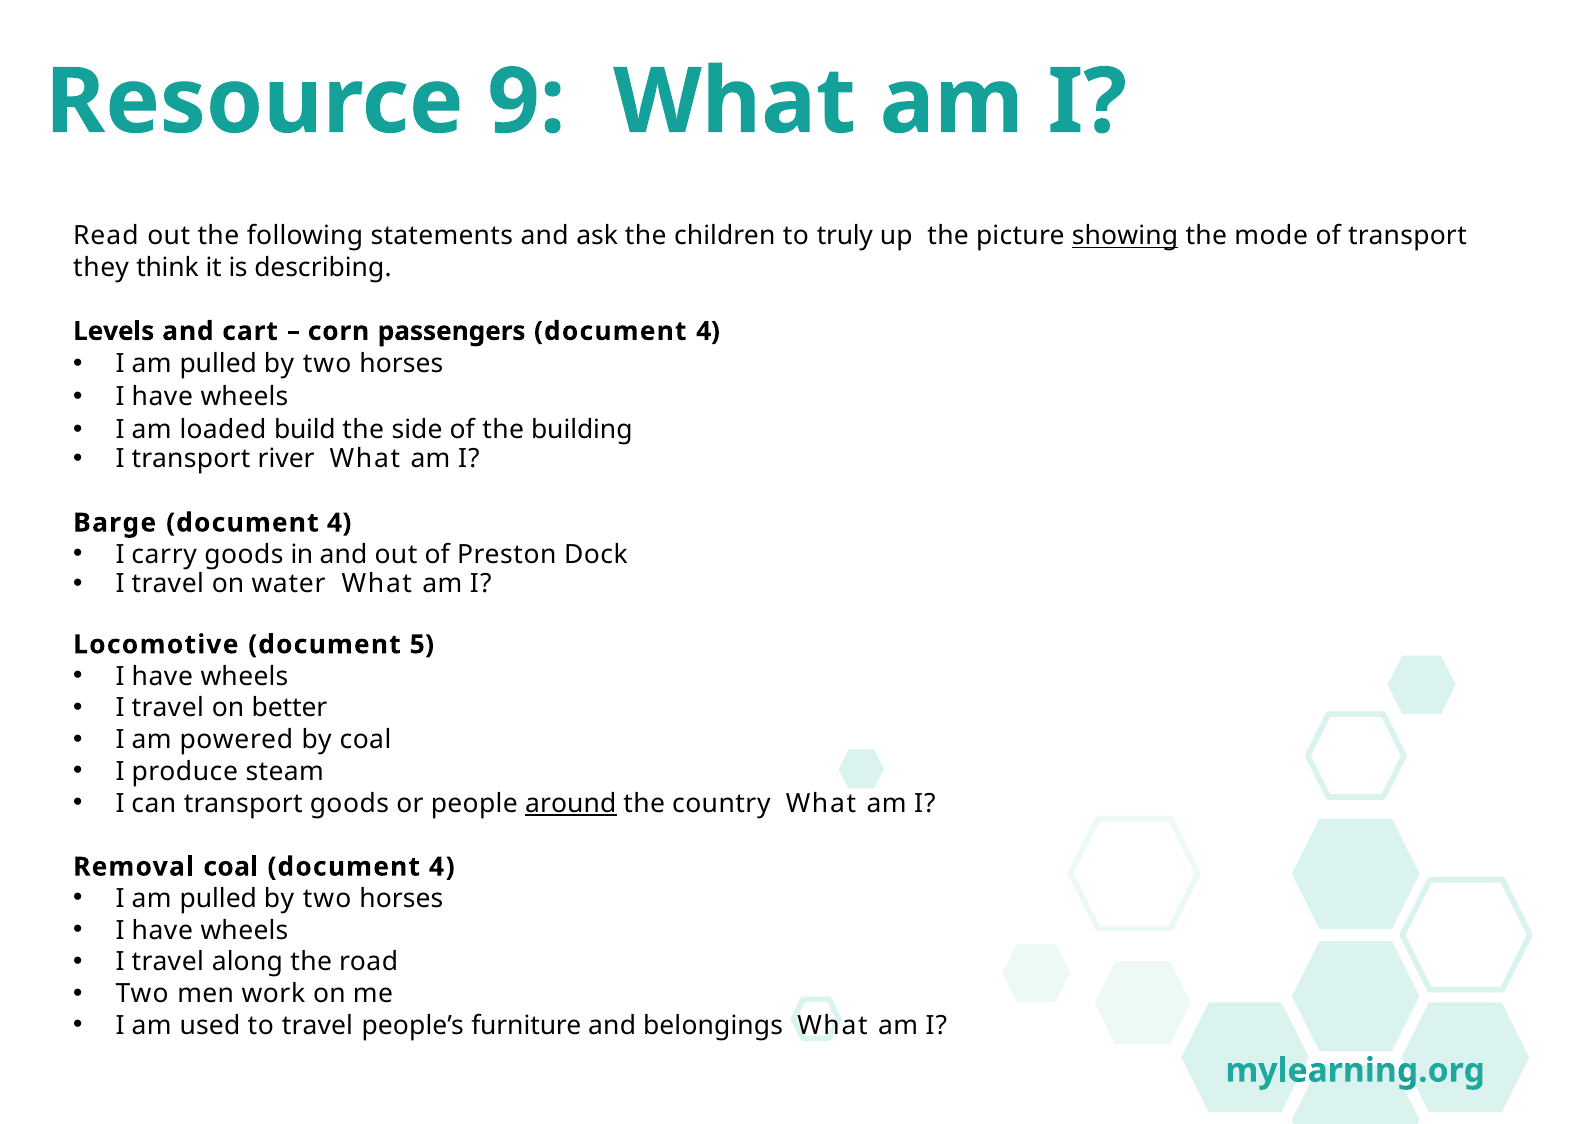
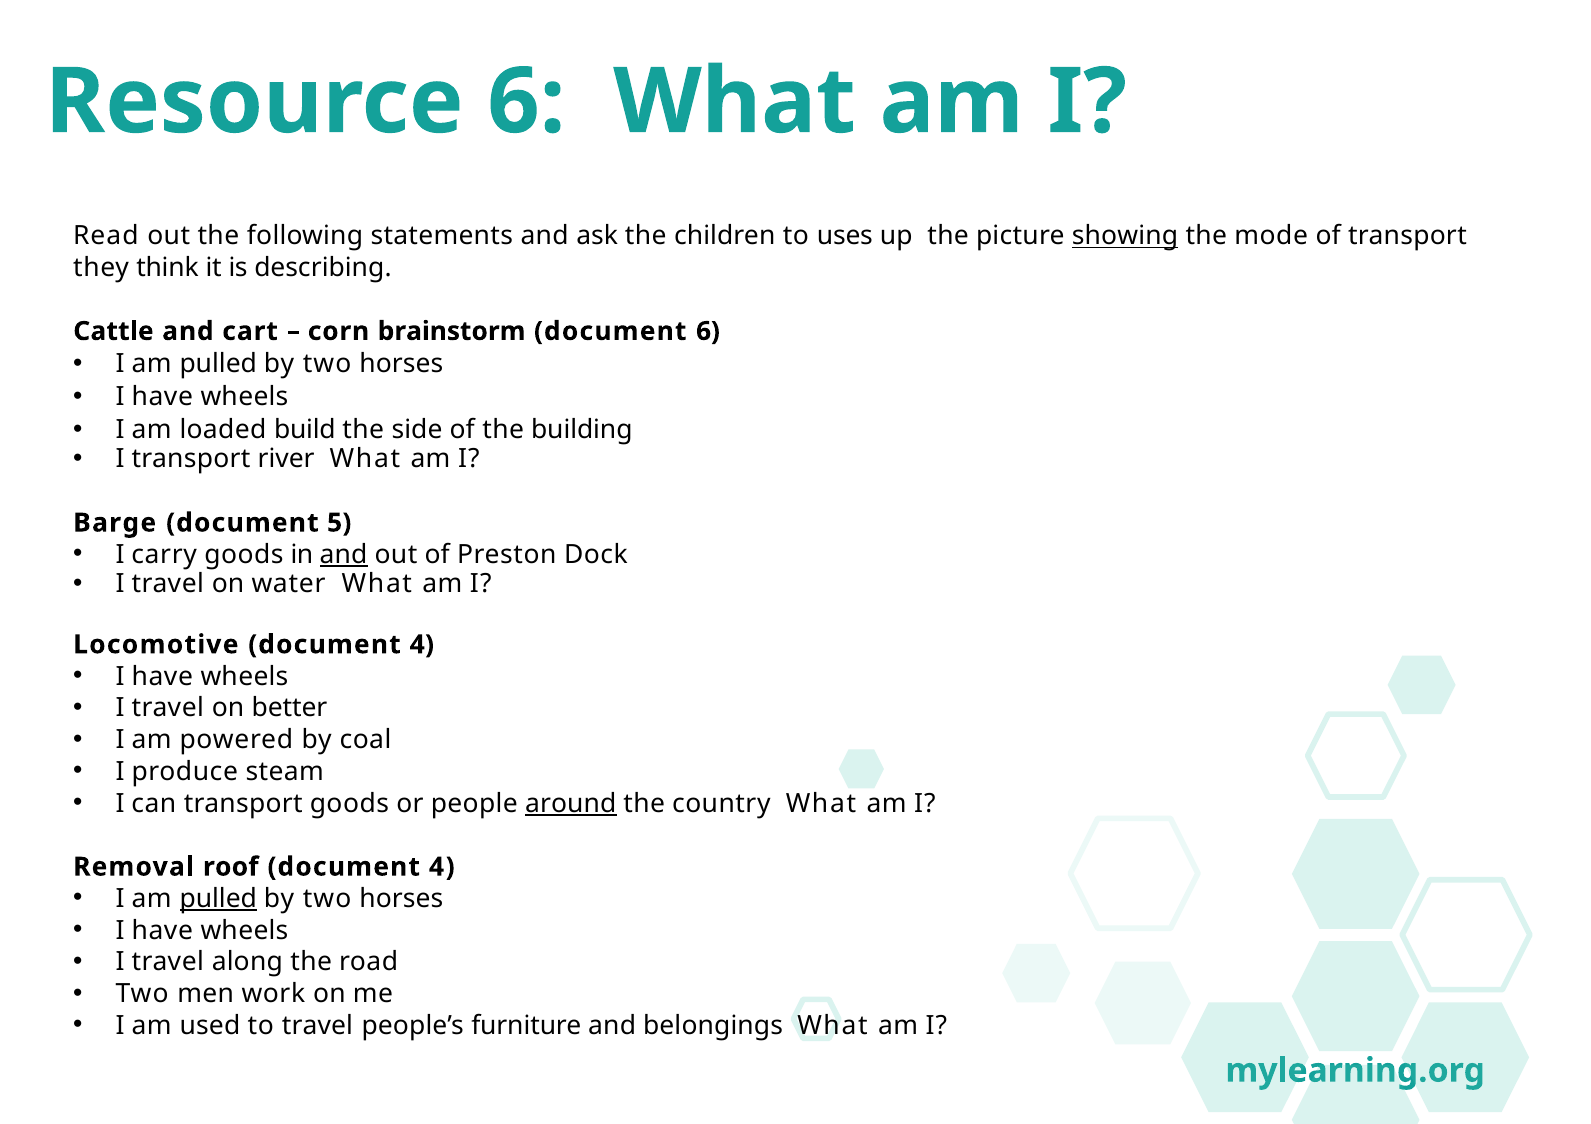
Resource 9: 9 -> 6 (526, 102)
truly: truly -> uses (845, 236)
Levels: Levels -> Cattle (113, 331)
passengers: passengers -> brainstorm (452, 331)
4: 4 -> 6 (708, 331)
Barge document 4: 4 -> 5 (339, 523)
and underline: none -> present (344, 555)
Locomotive document 5: 5 -> 4 (422, 645)
Removal coal: coal -> roof (231, 867)
pulled underline: none -> present (218, 899)
